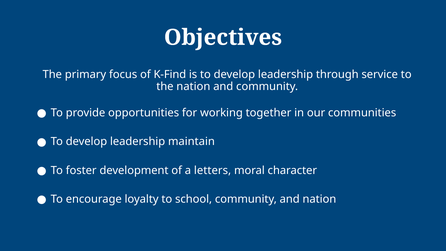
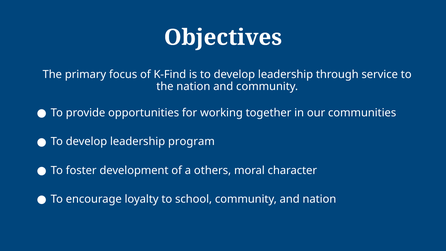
maintain: maintain -> program (191, 142)
letters: letters -> others (213, 170)
